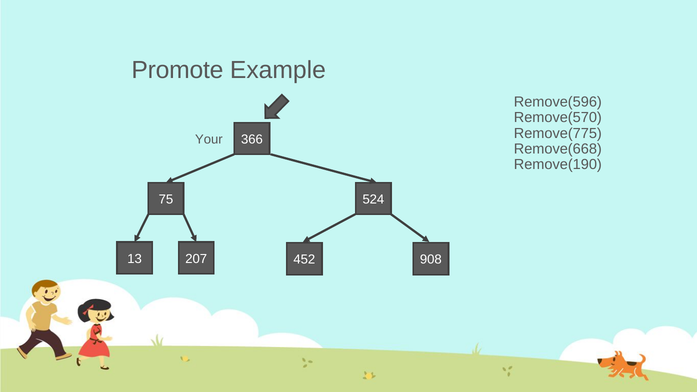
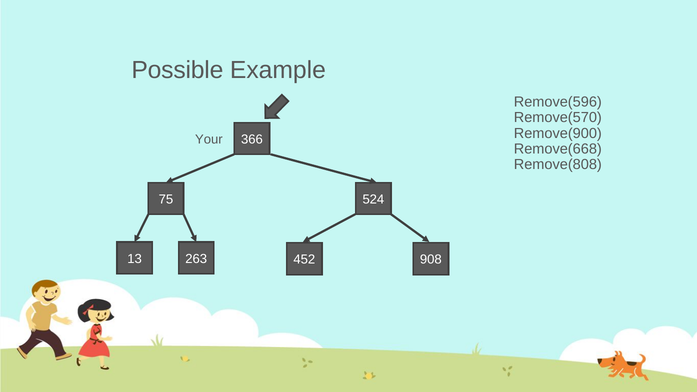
Promote: Promote -> Possible (177, 70)
Remove(775: Remove(775 -> Remove(900 (558, 133)
Remove(190: Remove(190 -> Remove(808 (558, 165)
207: 207 -> 263 (196, 259)
